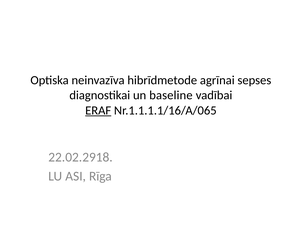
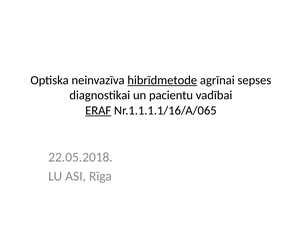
hibrīdmetode underline: none -> present (162, 80)
baseline: baseline -> pacientu (171, 96)
22.02.2918: 22.02.2918 -> 22.05.2018 (81, 158)
